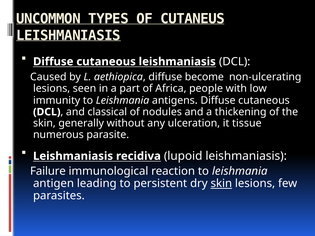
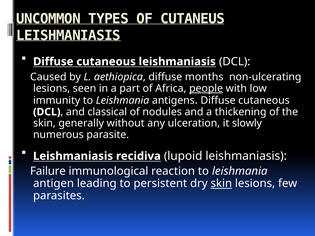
become: become -> months (204, 77)
people underline: none -> present (206, 88)
tissue: tissue -> slowly (247, 123)
